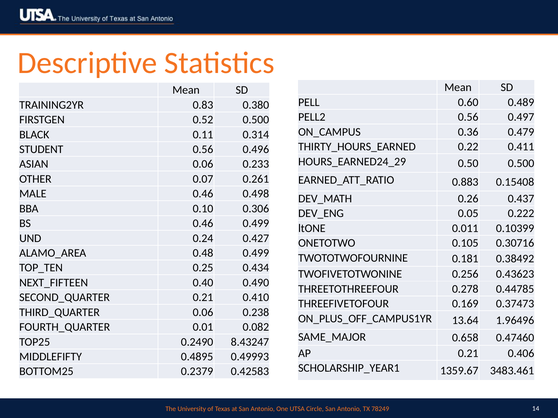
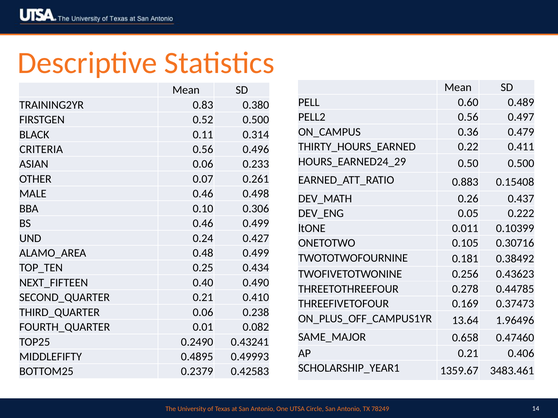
STUDENT: STUDENT -> CRITERIA (41, 150)
8.43247: 8.43247 -> 0.43241 (250, 342)
